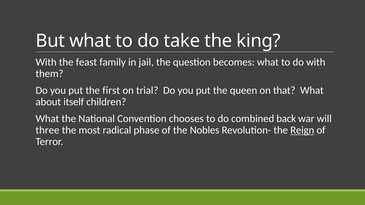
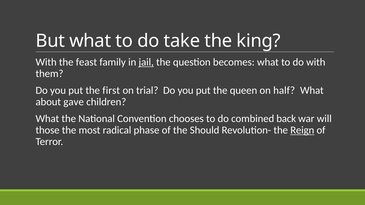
jail underline: none -> present (146, 62)
that: that -> half (284, 91)
itself: itself -> gave (74, 102)
three: three -> those (48, 130)
Nobles: Nobles -> Should (205, 130)
